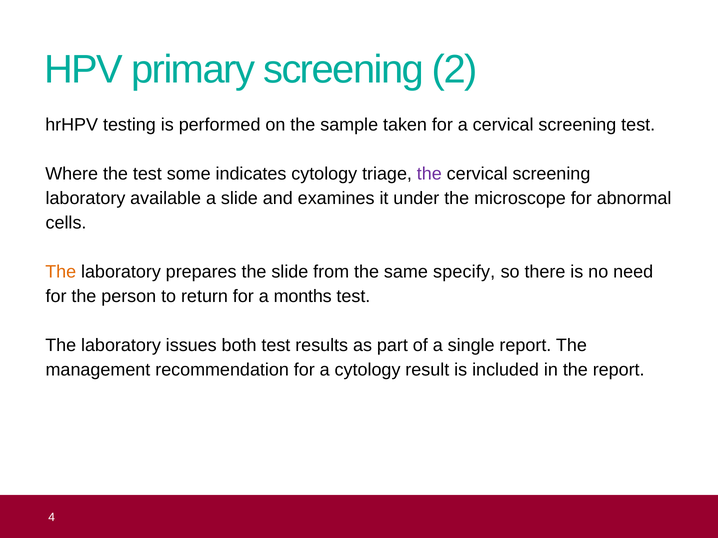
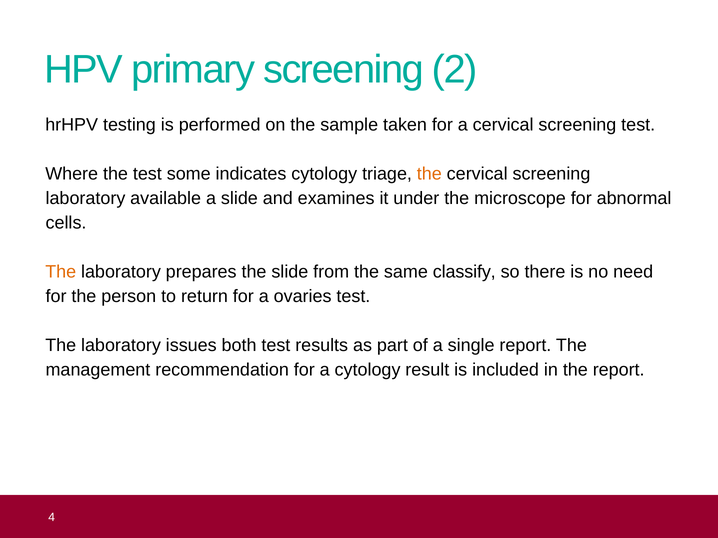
the colour: purple -> orange (429, 174)
specify: specify -> classify (464, 272)
months: months -> ovaries (303, 297)
